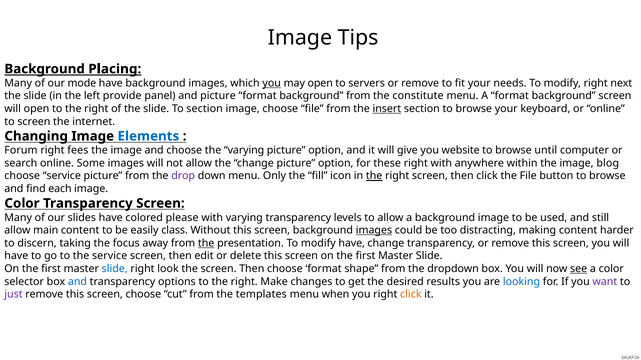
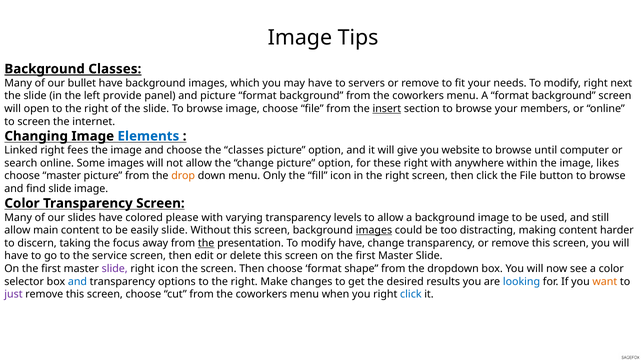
Background Placing: Placing -> Classes (115, 69)
mode: mode -> bullet (82, 83)
you underline: present -> none (272, 83)
may open: open -> have (320, 83)
background from the constitute: constitute -> coworkers (418, 96)
slide To section: section -> browse (205, 109)
keyboard: keyboard -> members (545, 109)
Forum: Forum -> Linked (21, 151)
the varying: varying -> classes (244, 151)
blog: blog -> likes (608, 163)
choose service: service -> master (62, 176)
drop colour: purple -> orange (183, 176)
the underline: present -> none (374, 176)
find each: each -> slide (60, 189)
easily class: class -> slide (175, 231)
slide colour: blue -> purple (115, 269)
right look: look -> icon (168, 269)
see underline: present -> none (579, 269)
want colour: purple -> orange (605, 282)
cut from the templates: templates -> coworkers (261, 295)
click colour: orange -> blue (411, 295)
